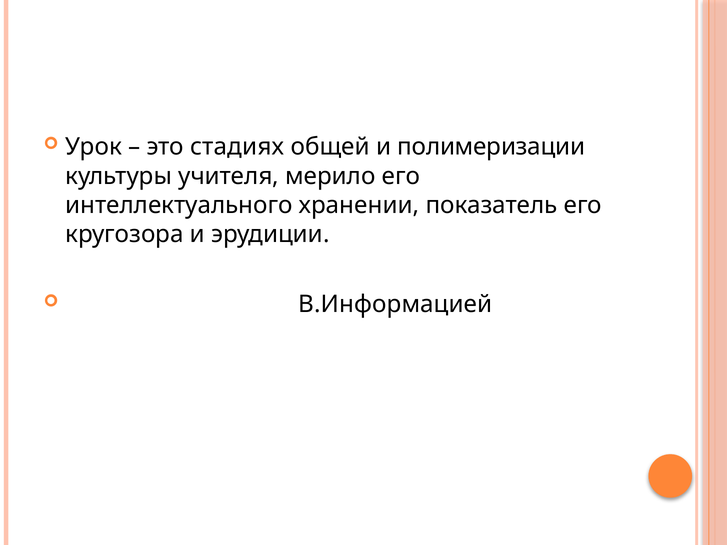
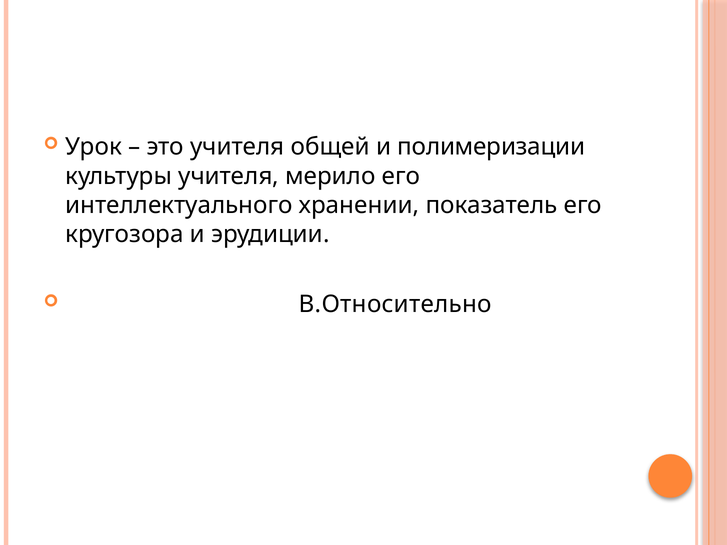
это стадиях: стадиях -> учителя (237, 147)
В.Информацией: В.Информацией -> В.Относительно (395, 305)
